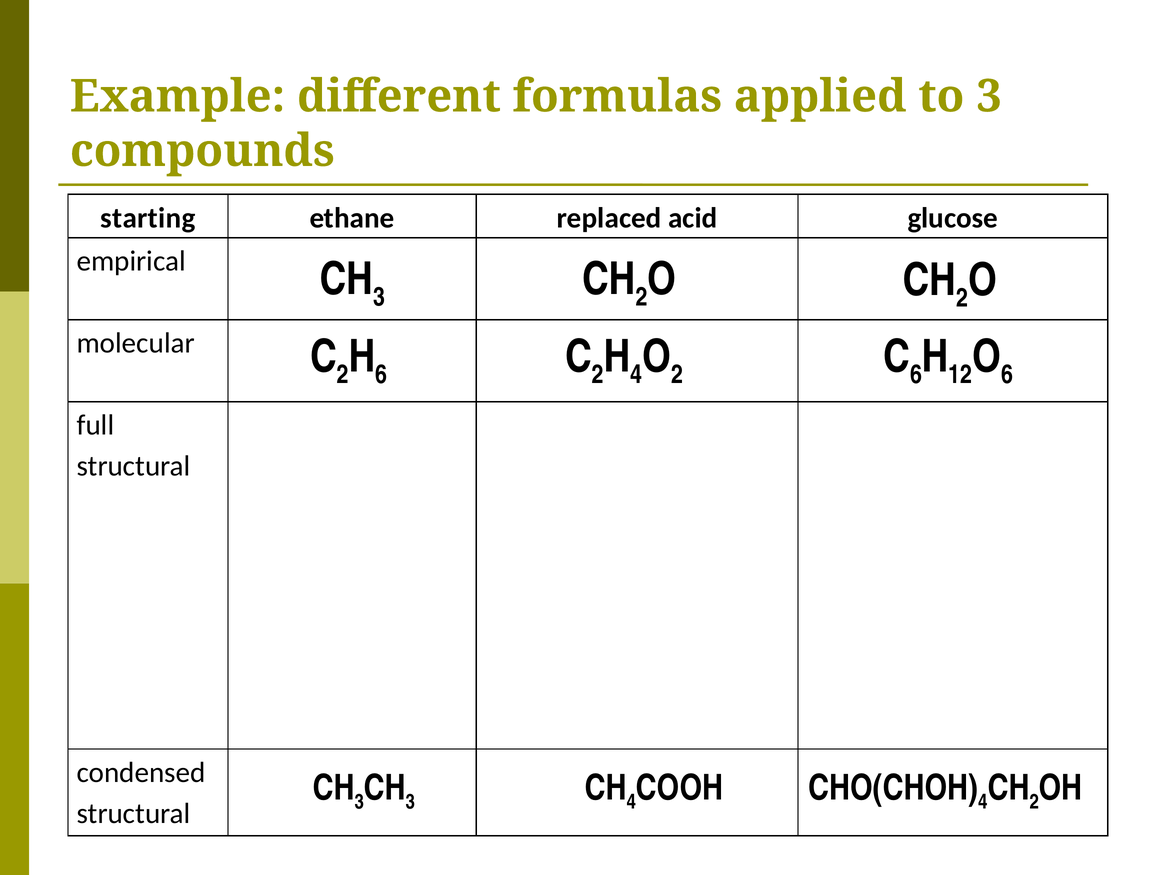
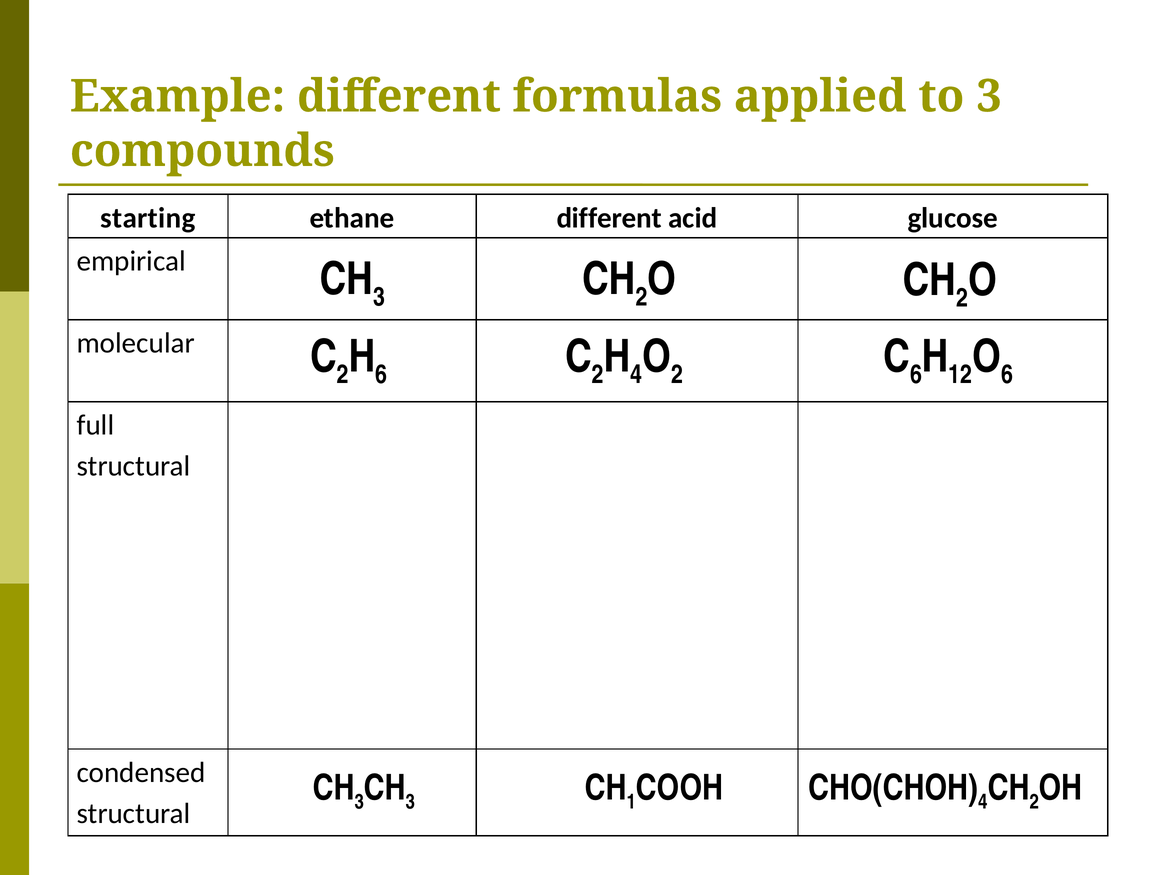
ethane replaced: replaced -> different (609, 218)
4: 4 -> 1 (631, 801)
